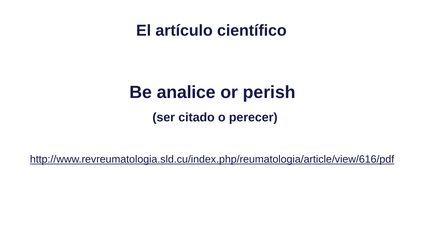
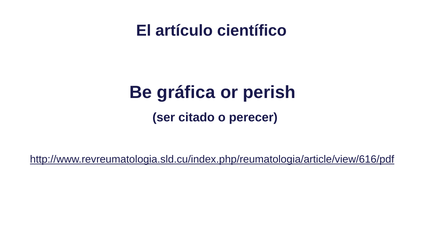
analice: analice -> gráfica (186, 92)
